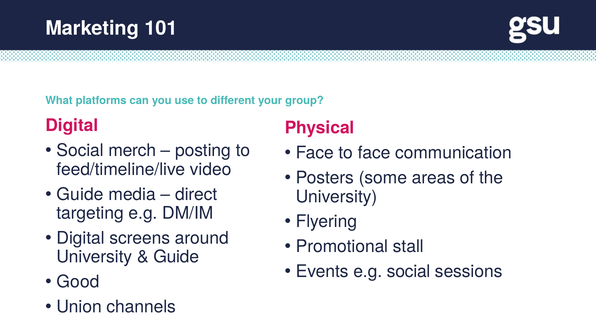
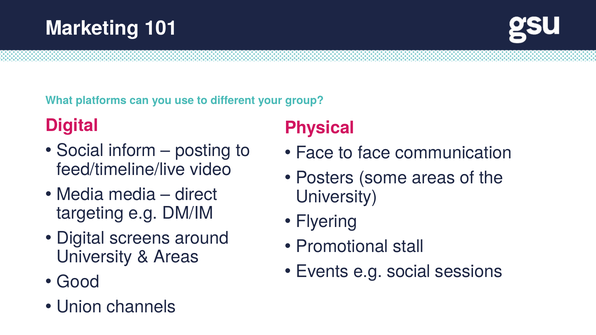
merch: merch -> inform (132, 151)
Guide: Guide -> Media (80, 194)
Guide: Guide -> Areas (176, 257)
